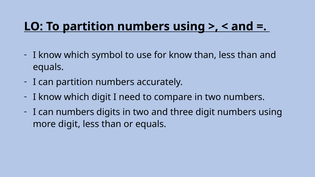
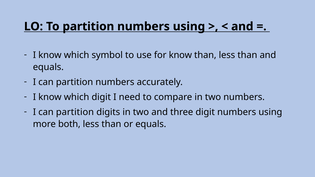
numbers: numbers -> partition (75, 112)
more digit: digit -> both (69, 124)
